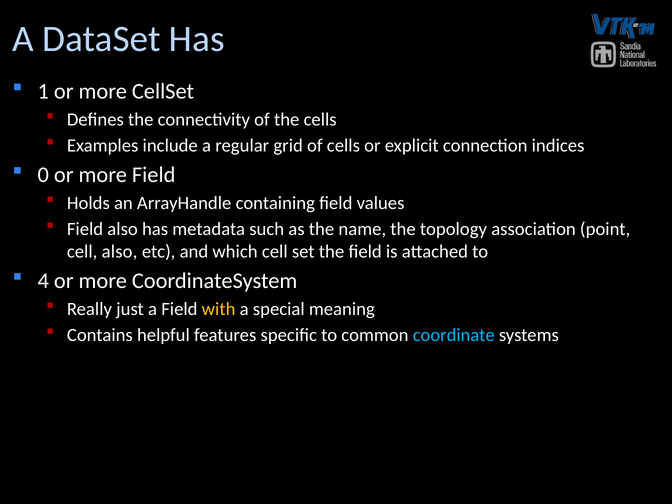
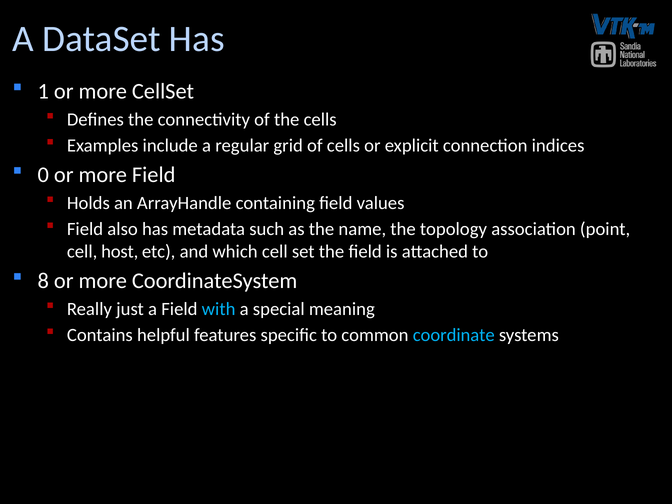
cell also: also -> host (120, 252)
4: 4 -> 8 (43, 281)
with colour: yellow -> light blue (219, 309)
